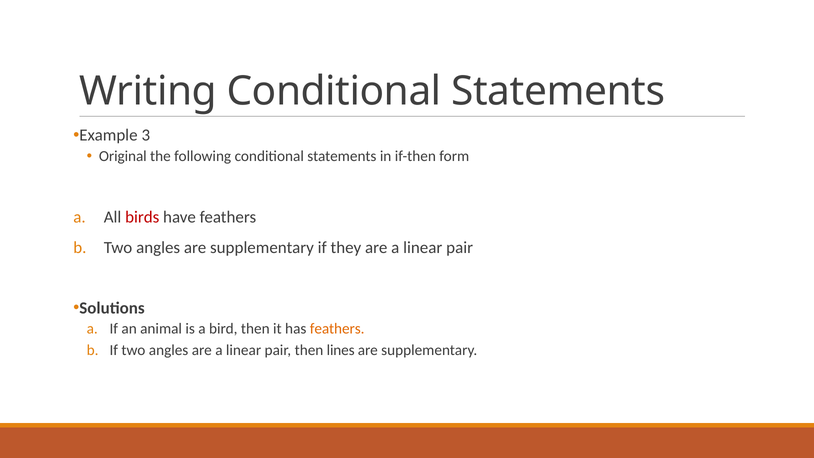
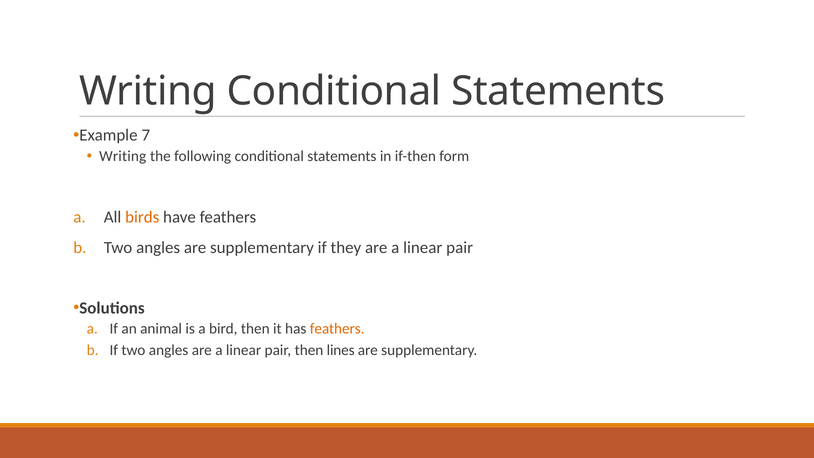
3: 3 -> 7 (146, 135)
Original: Original -> Writing (123, 156)
birds colour: red -> orange (142, 217)
